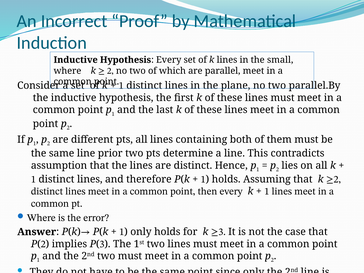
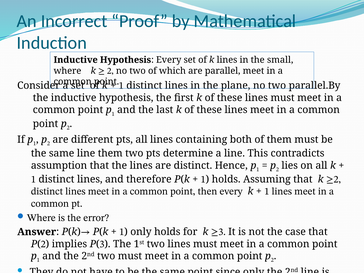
line prior: prior -> them (110, 153)
